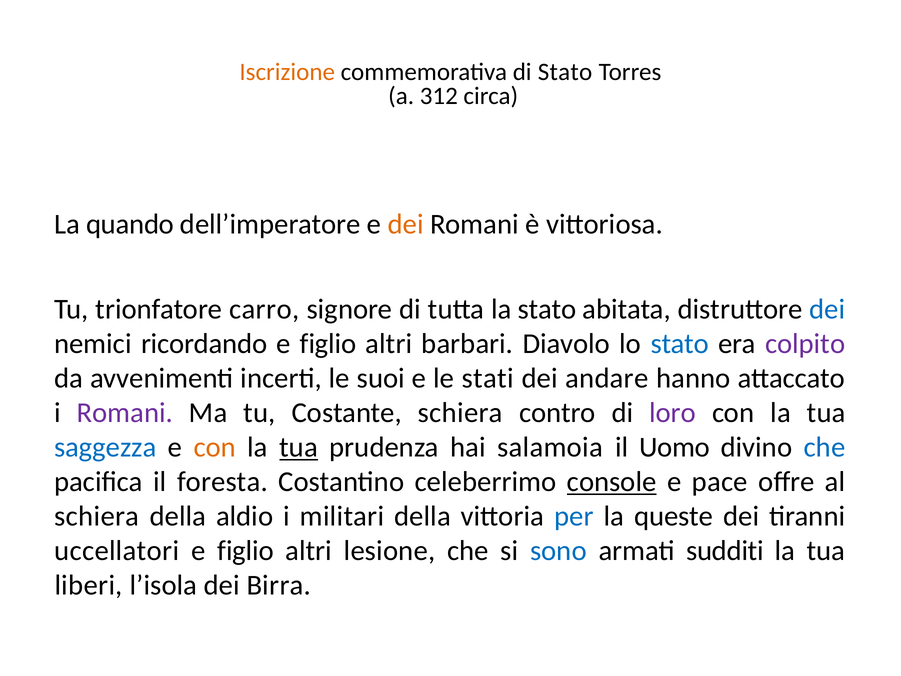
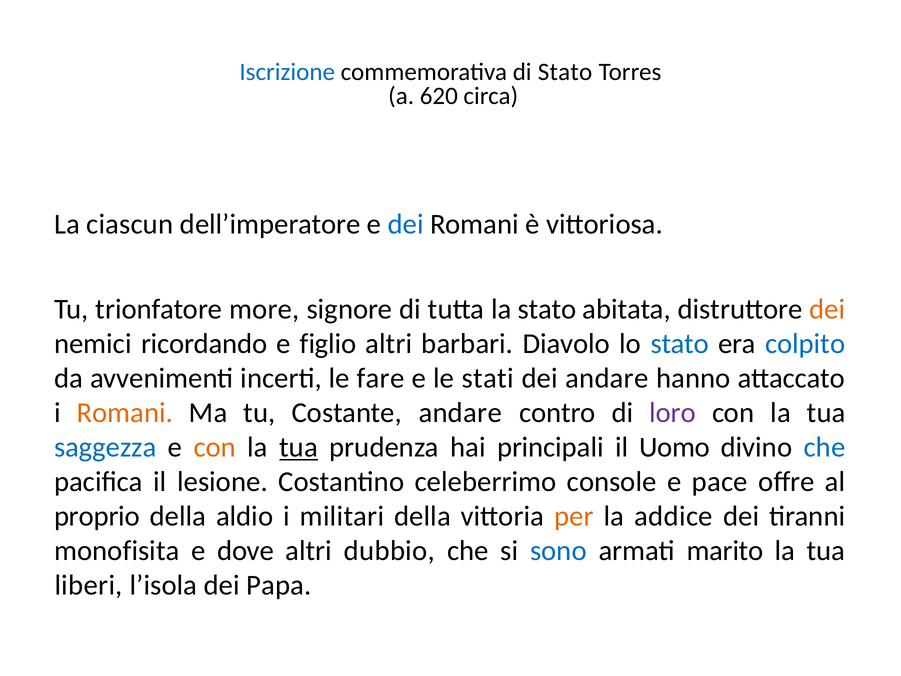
Iscrizione colour: orange -> blue (287, 72)
312: 312 -> 620 (439, 96)
quando: quando -> ciascun (130, 224)
dei colour: orange -> blue (406, 224)
carro: carro -> more (264, 309)
dei colour: blue -> orange (827, 309)
colpito colour: purple -> blue (805, 344)
suoi: suoi -> fare (381, 378)
Romani colour: purple -> orange (125, 413)
Costante schiera: schiera -> andare (460, 413)
salamoia: salamoia -> principali (550, 447)
foresta: foresta -> lesione (222, 482)
console underline: present -> none (612, 482)
schiera: schiera -> proprio (97, 516)
per colour: blue -> orange (574, 516)
queste: queste -> addice (674, 516)
uccellatori: uccellatori -> monofisita (117, 551)
figlio: figlio -> dove (246, 551)
lesione: lesione -> dubbio (389, 551)
sudditi: sudditi -> marito (725, 551)
Birra: Birra -> Papa (279, 585)
